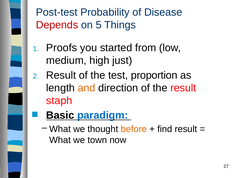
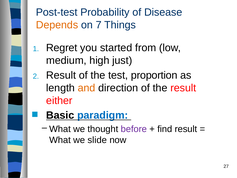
Depends colour: red -> orange (57, 25)
5: 5 -> 7 (99, 25)
Proofs: Proofs -> Regret (62, 48)
staph: staph -> either (59, 100)
before colour: orange -> purple (134, 129)
town: town -> slide (97, 140)
